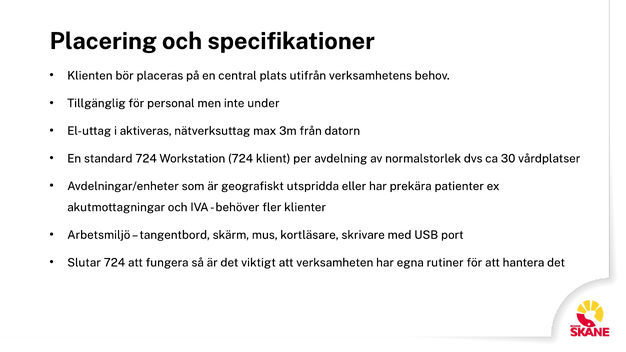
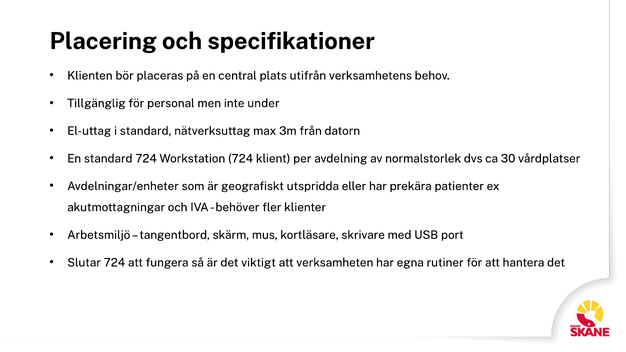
i aktiveras: aktiveras -> standard (146, 131)
